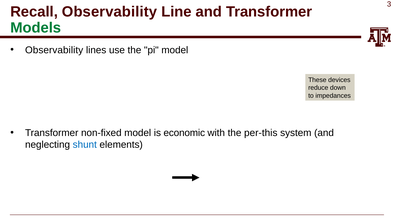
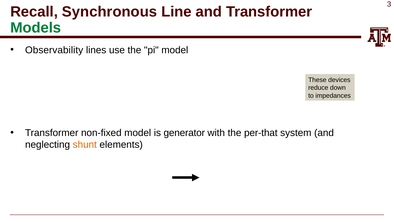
Recall Observability: Observability -> Synchronous (110, 12)
economic: economic -> generator (184, 133)
per-this: per-this -> per-that (261, 133)
shunt colour: blue -> orange (85, 144)
